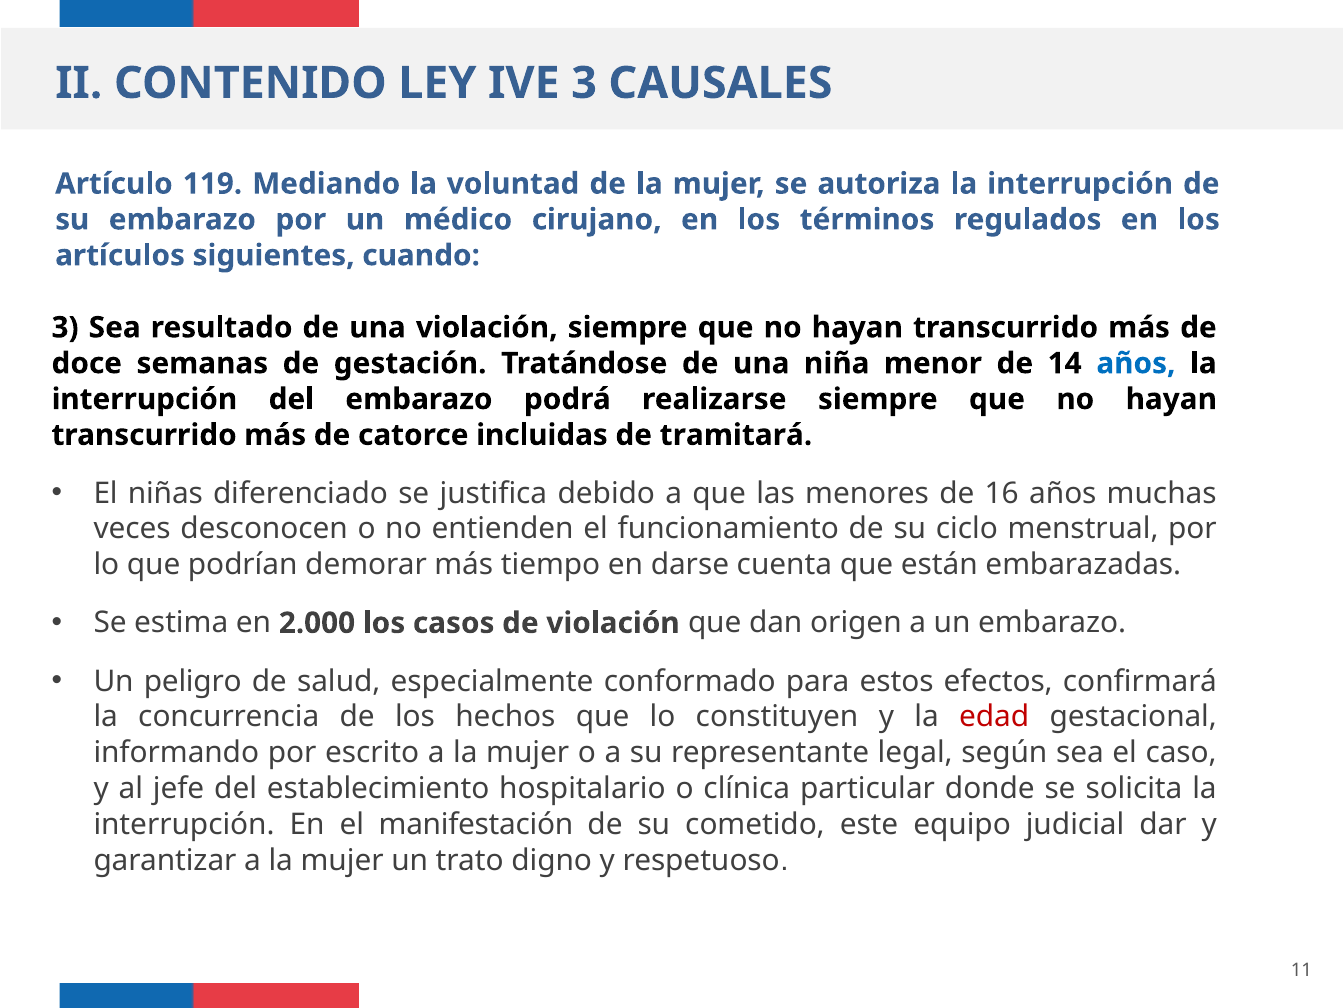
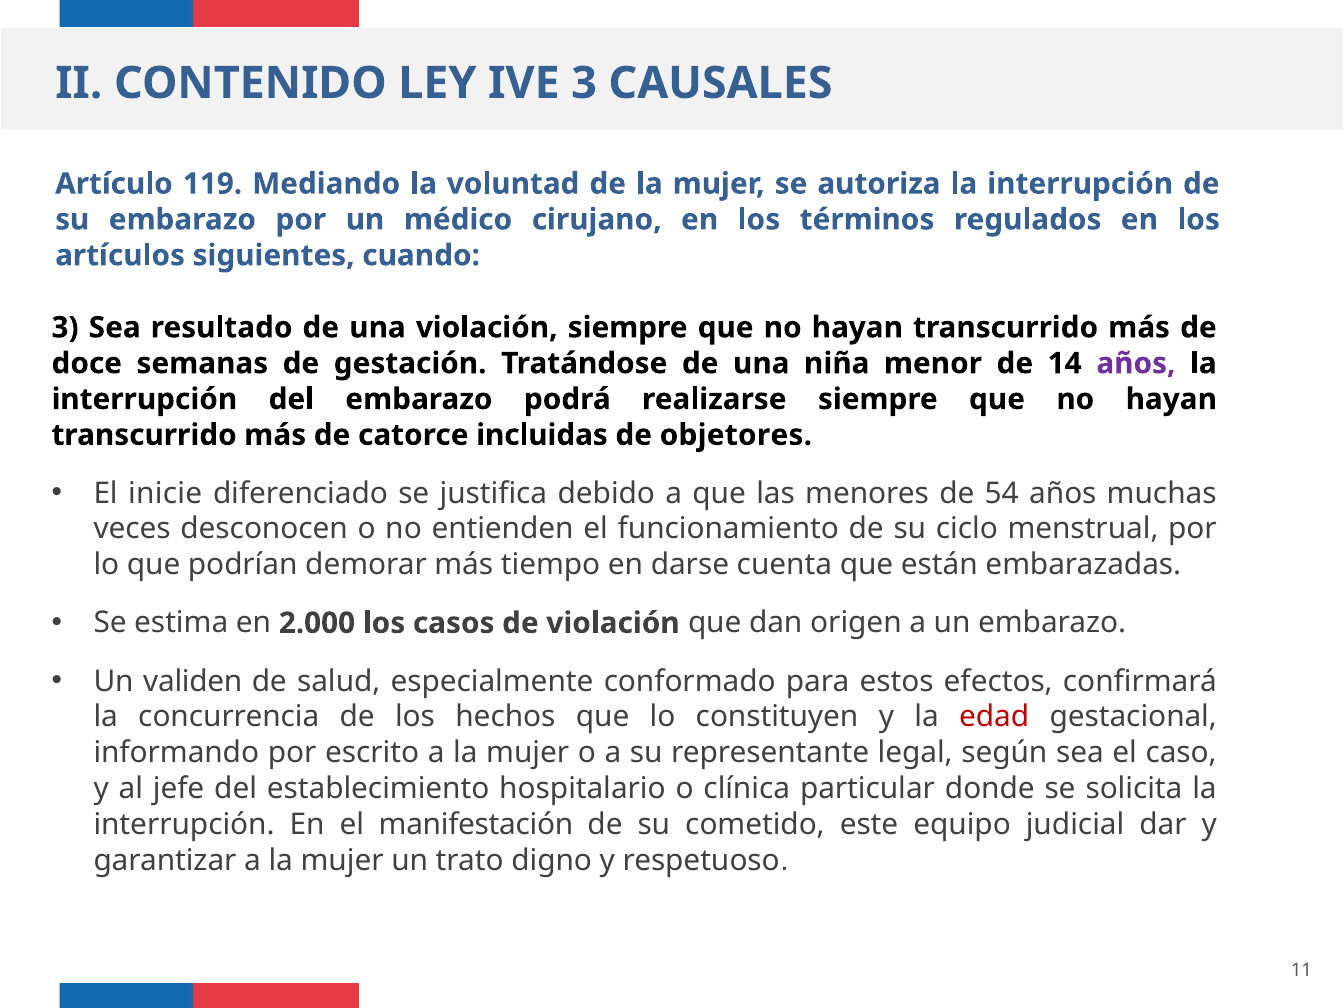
años colour: blue -> purple (1136, 363)
tramitará: tramitará -> objetores (736, 435)
niñas: niñas -> inicie (165, 493)
16: 16 -> 54 (1002, 493)
peligro: peligro -> validen (193, 681)
